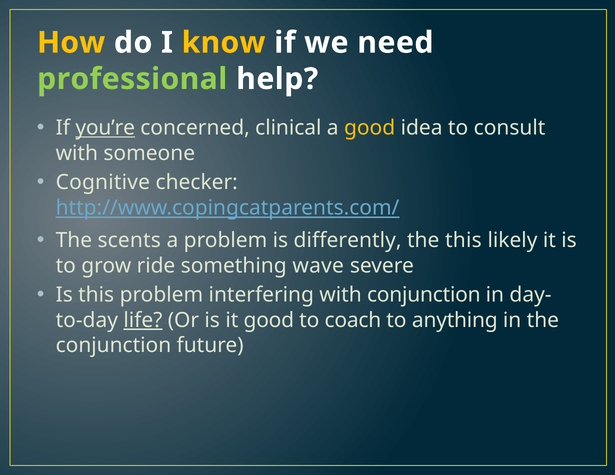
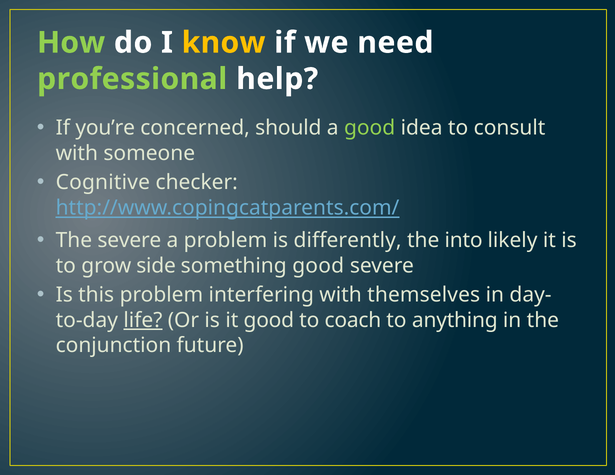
How colour: yellow -> light green (71, 43)
you’re underline: present -> none (105, 128)
clinical: clinical -> should (288, 128)
good colour: yellow -> light green (370, 128)
The scents: scents -> severe (129, 241)
the this: this -> into (464, 241)
ride: ride -> side (156, 266)
something wave: wave -> good (318, 266)
with conjunction: conjunction -> themselves (424, 295)
